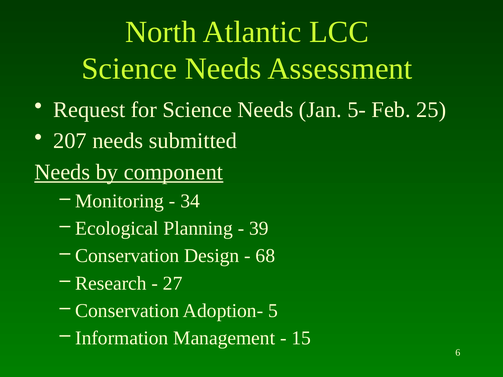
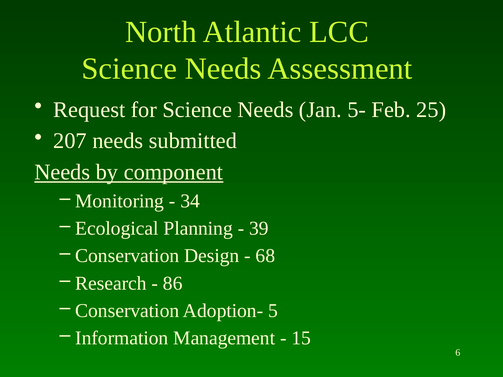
27: 27 -> 86 (173, 283)
